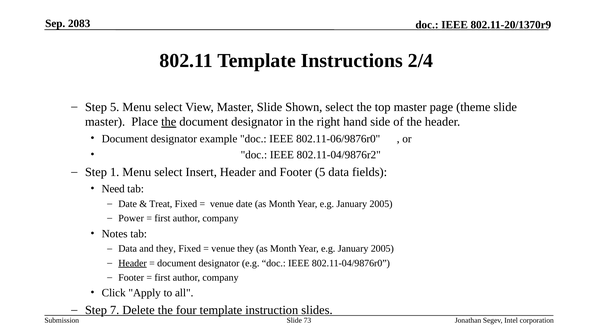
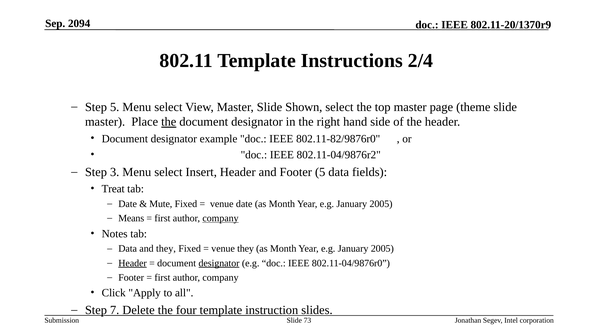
2083: 2083 -> 2094 (79, 24)
802.11-06/9876r0: 802.11-06/9876r0 -> 802.11-82/9876r0 (338, 138)
1: 1 -> 3 (115, 172)
Need: Need -> Treat (113, 189)
Treat: Treat -> Mute (161, 204)
Power: Power -> Means (131, 218)
company underline: none -> present (221, 218)
designator underline: none -> present (219, 263)
